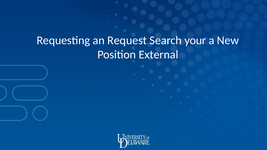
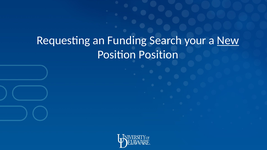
Request: Request -> Funding (127, 40)
New underline: none -> present (228, 40)
Position External: External -> Position (159, 55)
